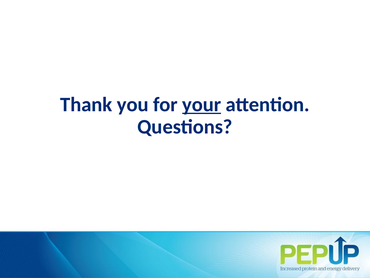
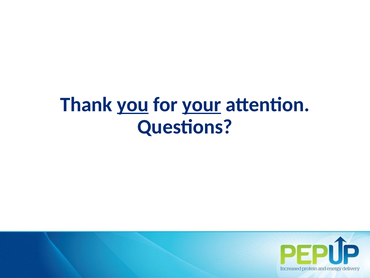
you underline: none -> present (133, 104)
